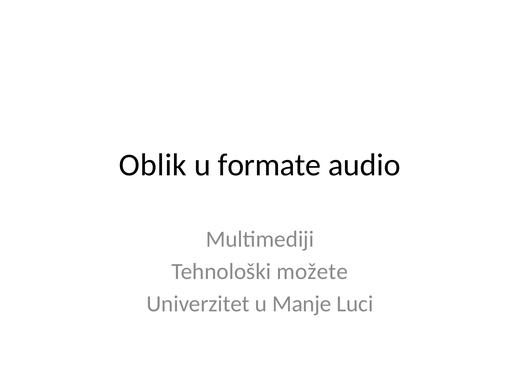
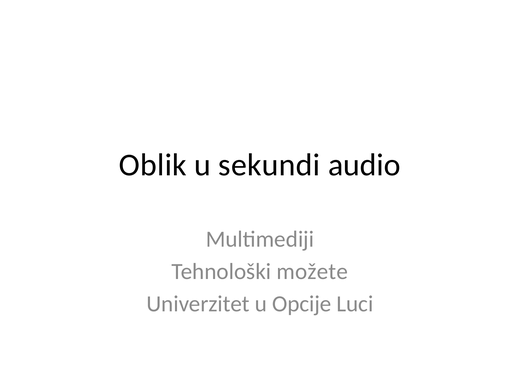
formate: formate -> sekundi (269, 165)
Manje: Manje -> Opcije (302, 304)
